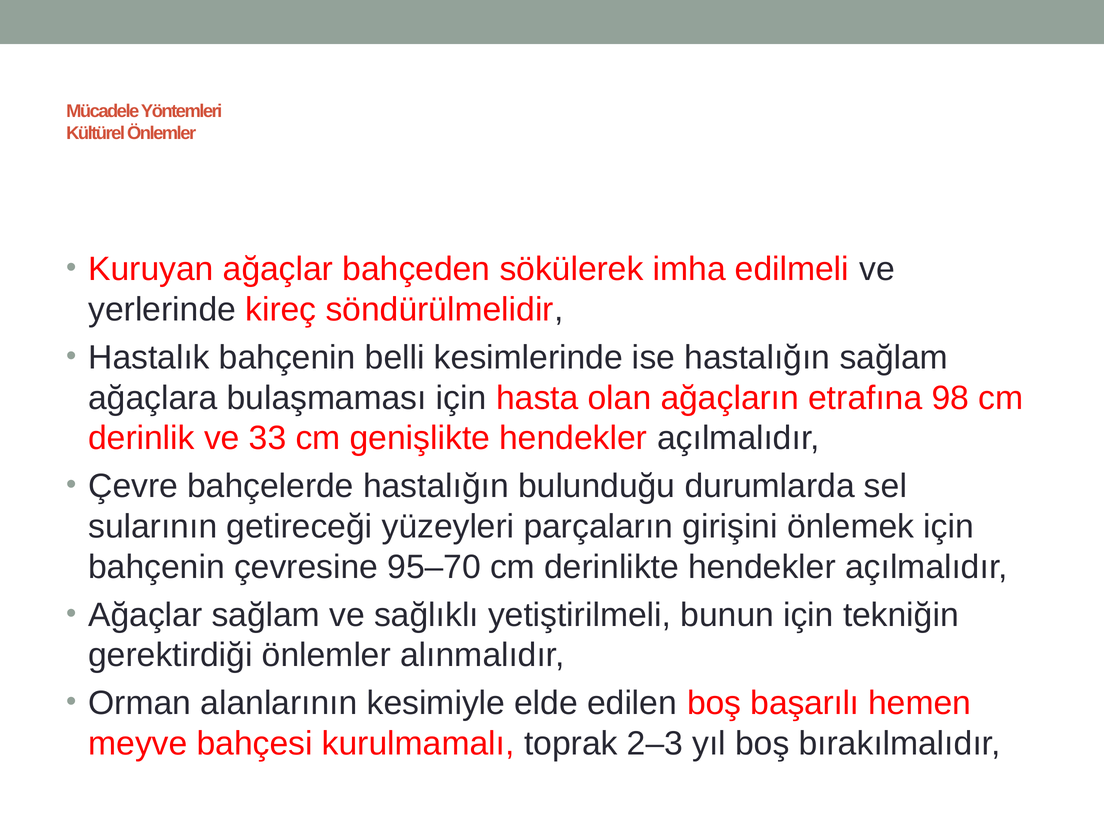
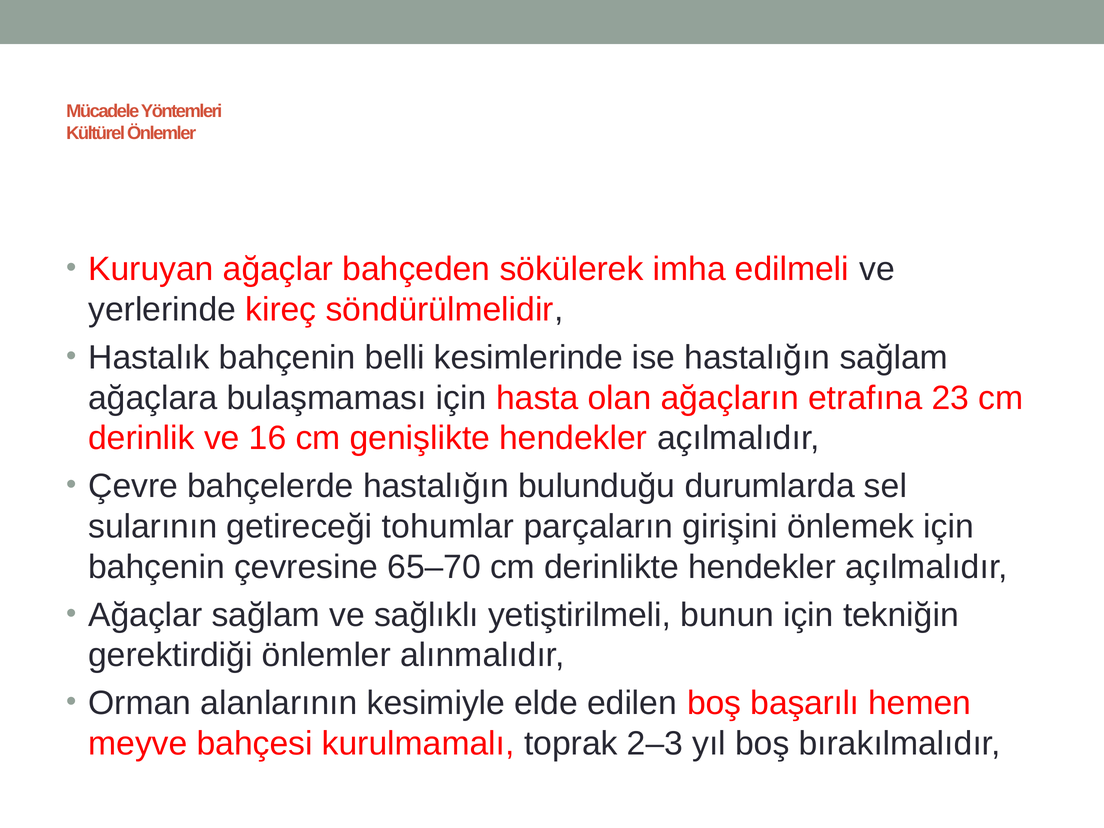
98: 98 -> 23 (950, 398)
33: 33 -> 16 (268, 438)
yüzeyleri: yüzeyleri -> tohumlar (448, 527)
95–70: 95–70 -> 65–70 (434, 567)
